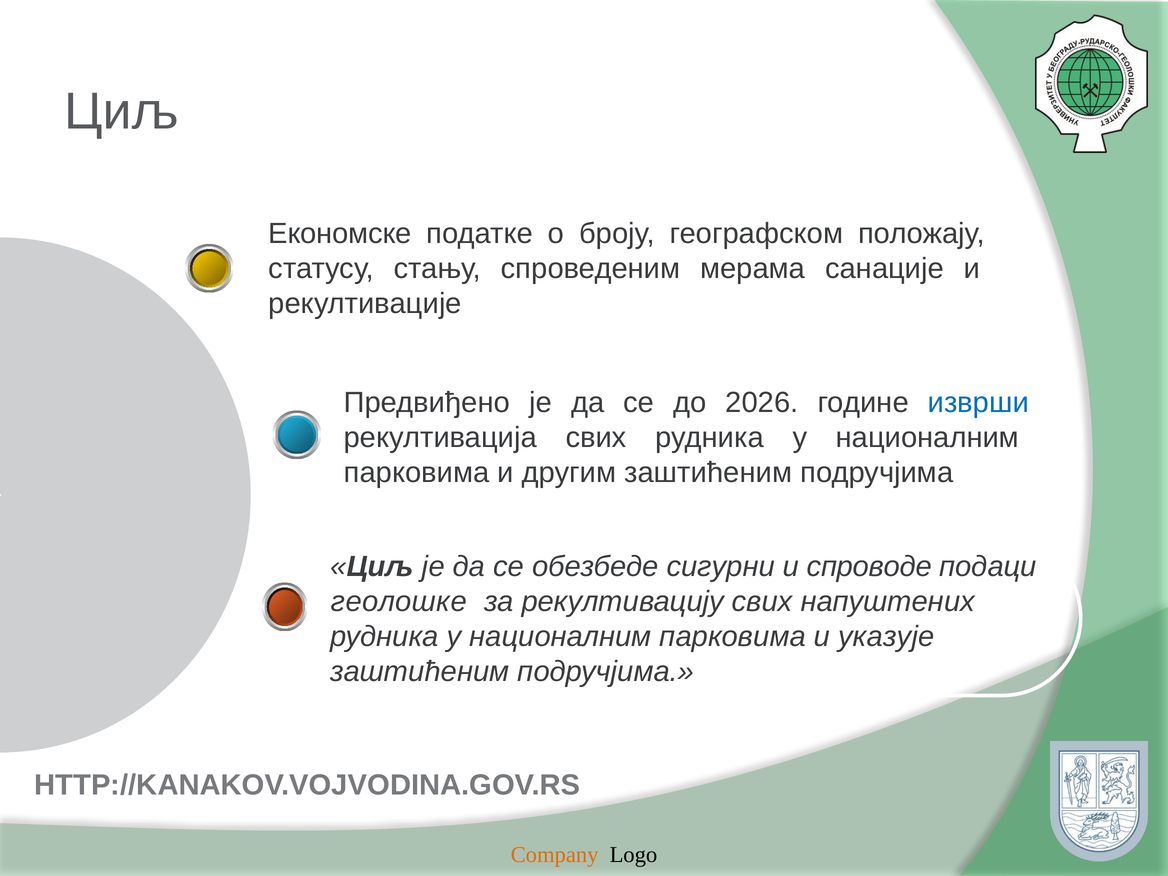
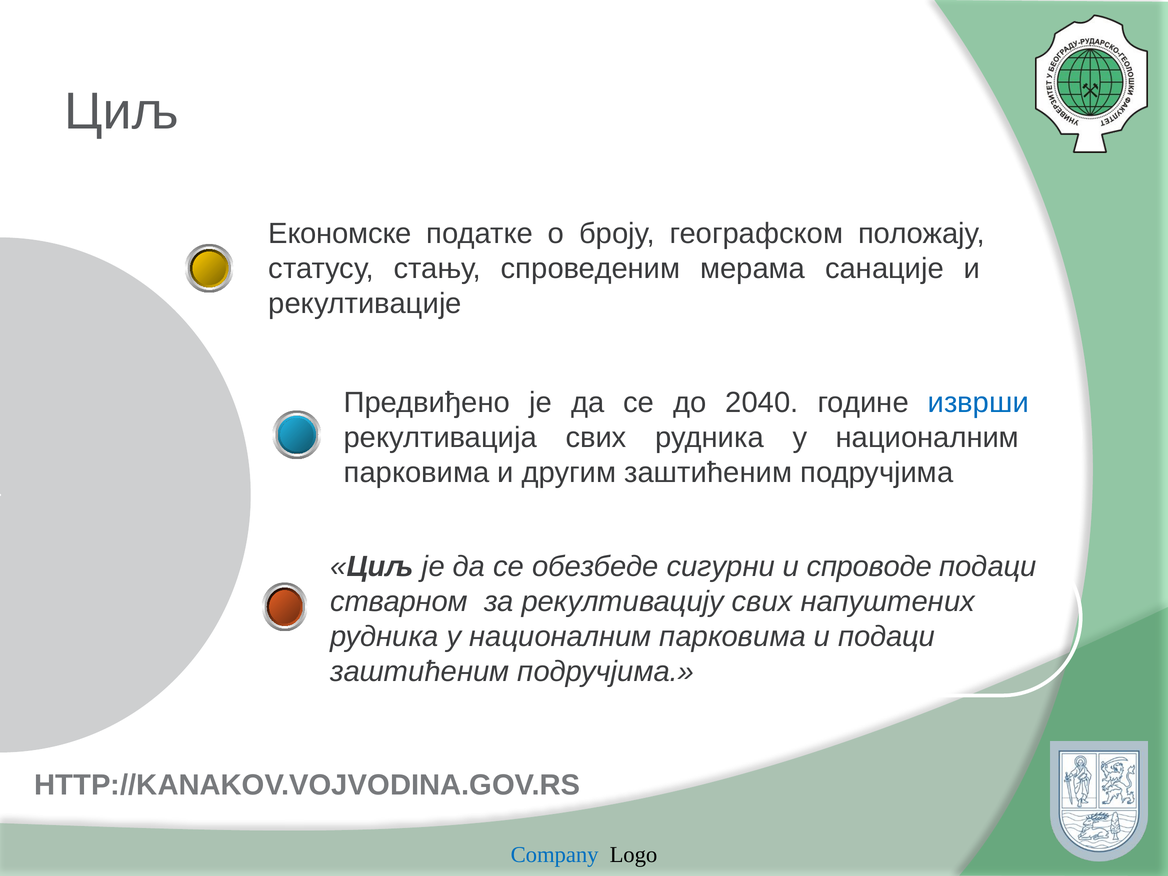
2026: 2026 -> 2040 (762, 403)
геолошке: геолошке -> стварном (399, 602)
и указује: указује -> подаци (886, 637)
Company colour: orange -> blue (555, 855)
